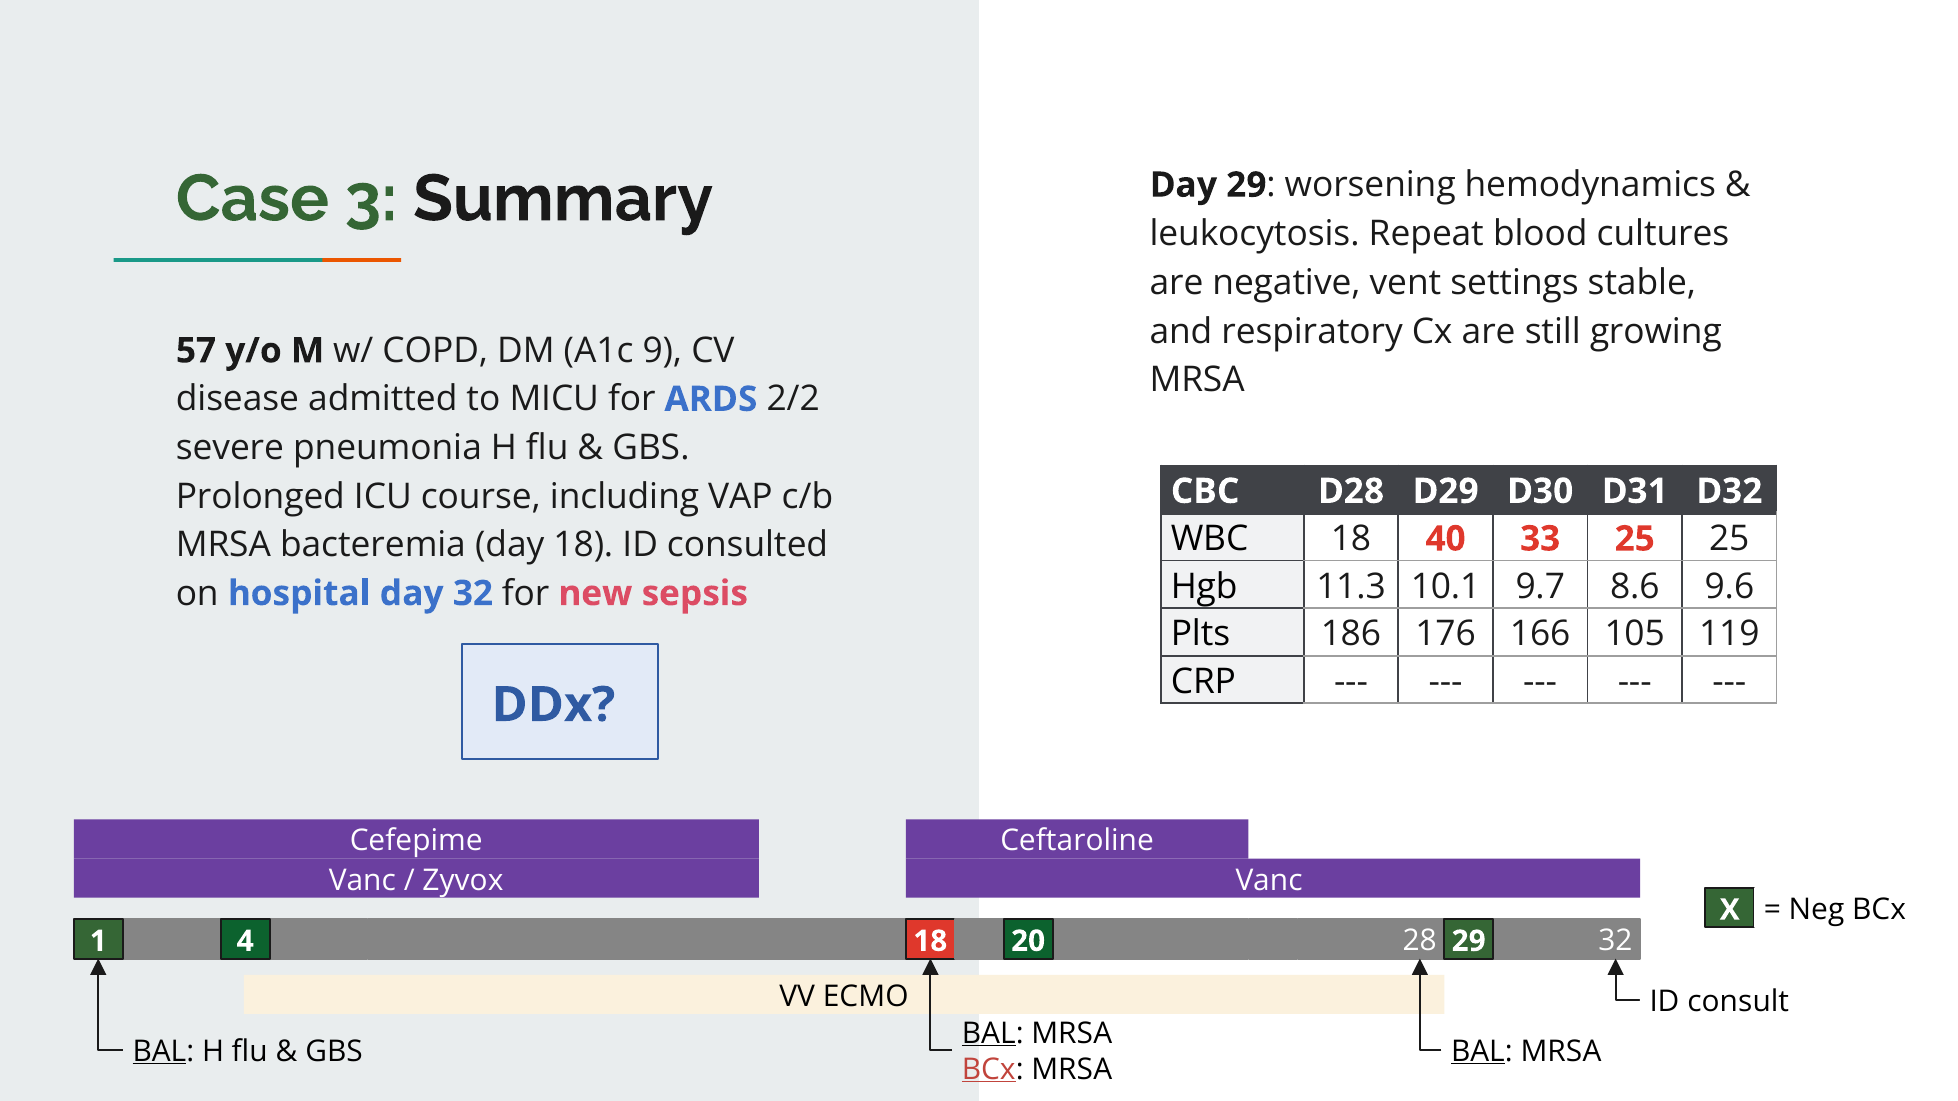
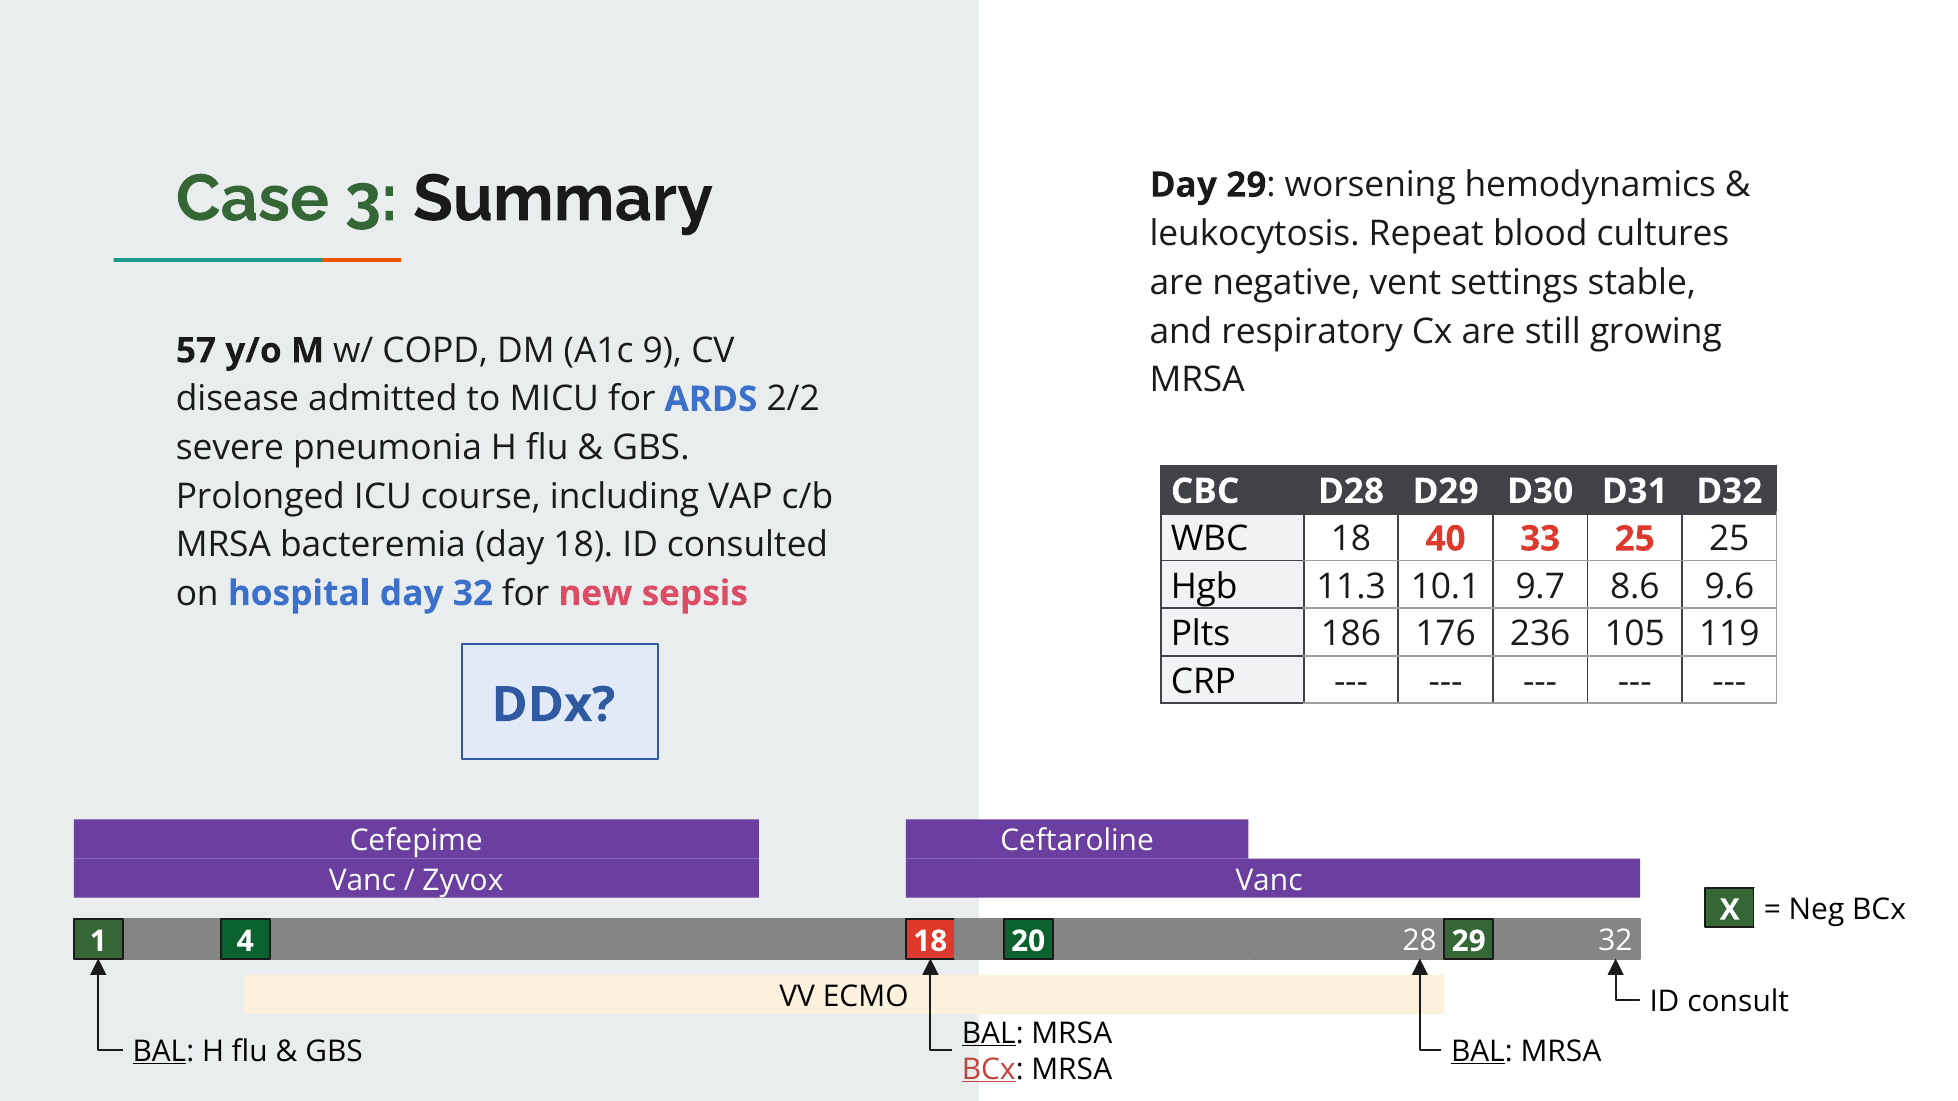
166: 166 -> 236 (1540, 634)
